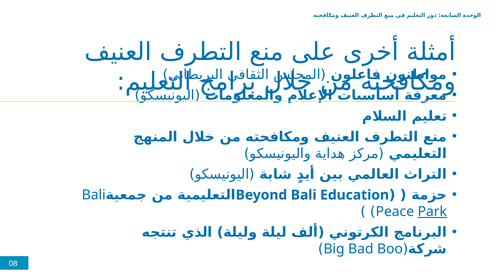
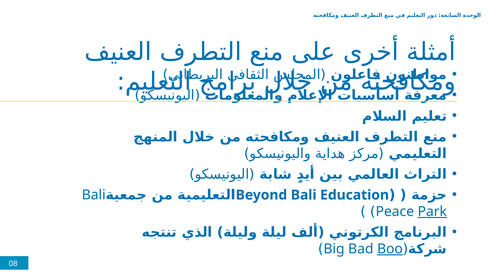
Boo underline: none -> present (390, 249)
